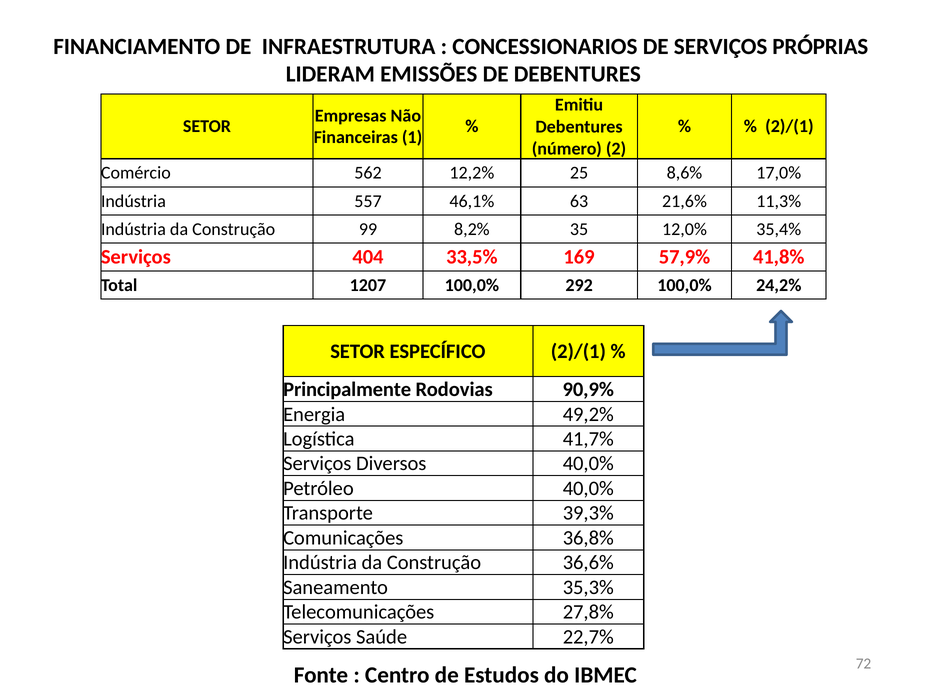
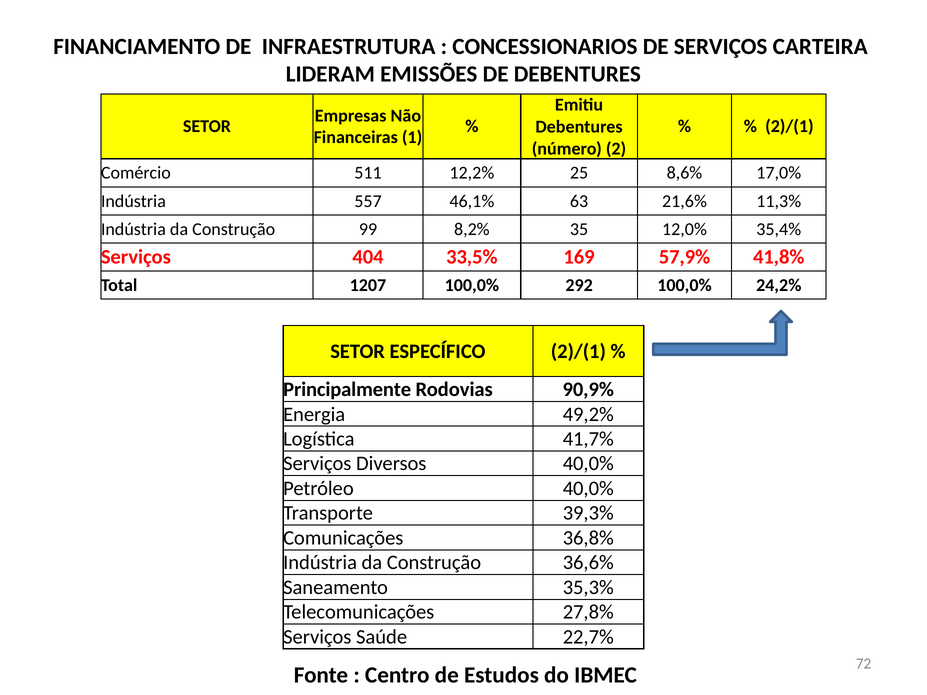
PRÓPRIAS: PRÓPRIAS -> CARTEIRA (820, 46)
562: 562 -> 511 (368, 173)
